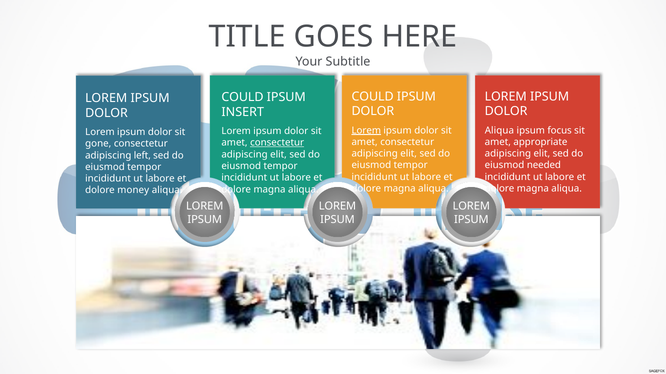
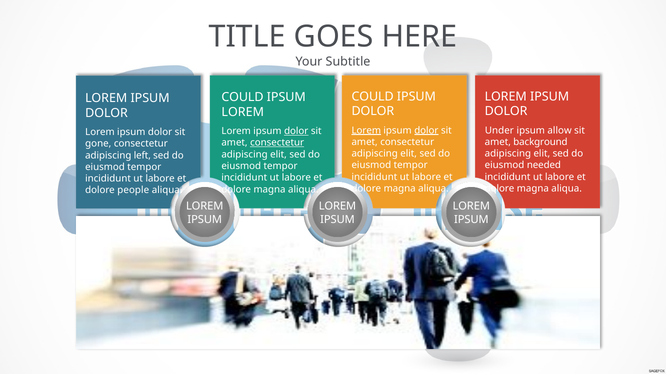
INSERT: INSERT -> LOREM (243, 112)
dolor underline: none -> present (426, 131)
Aliqua: Aliqua -> Under (499, 131)
focus: focus -> allow (560, 131)
dolor underline: none -> present (296, 131)
appropriate: appropriate -> background (540, 142)
money: money -> people (133, 191)
